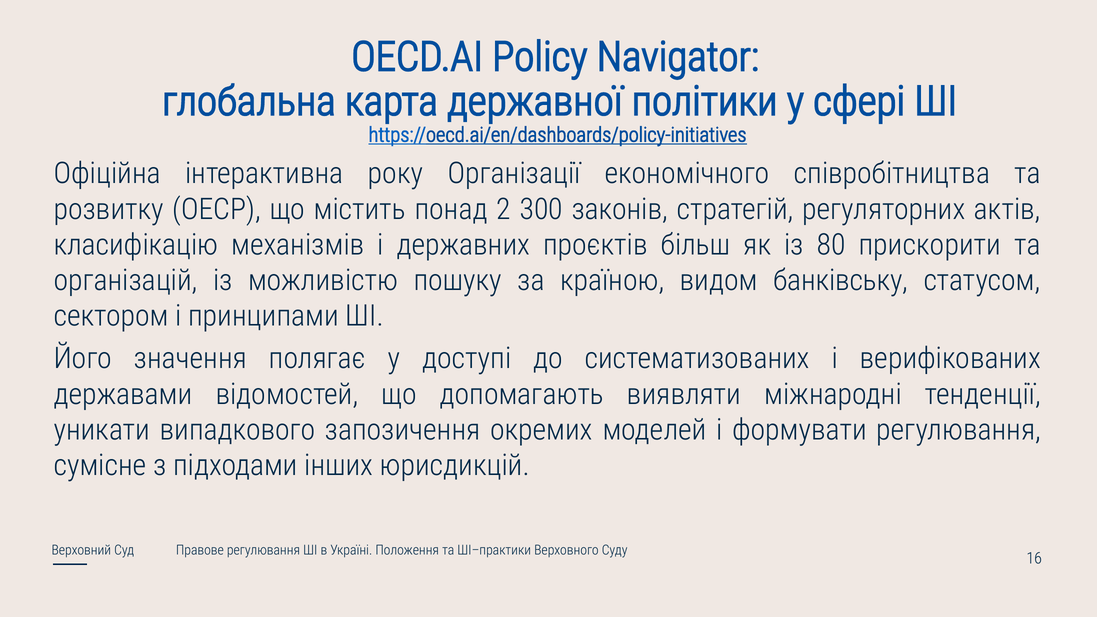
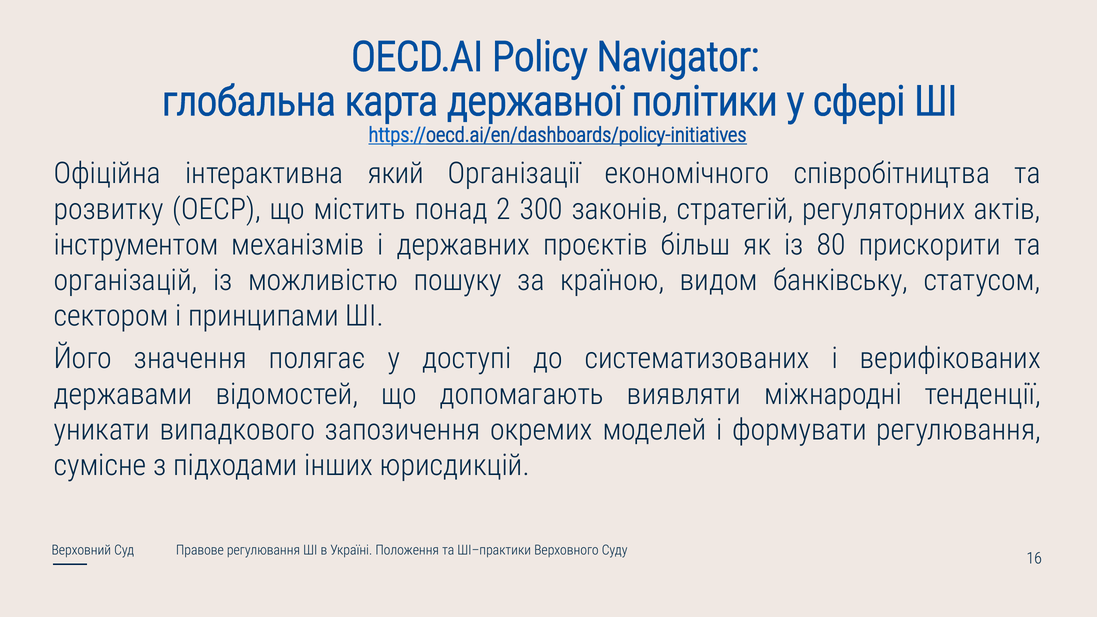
року: року -> який (396, 174)
класифікацію: класифікацію -> інструментом (136, 245)
